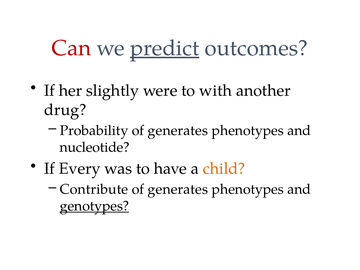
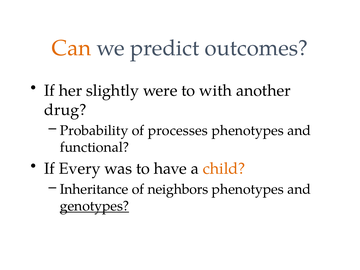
Can colour: red -> orange (71, 48)
predict underline: present -> none (165, 48)
Probability of generates: generates -> processes (178, 130)
nucleotide: nucleotide -> functional (94, 147)
Contribute: Contribute -> Inheritance (94, 189)
generates: generates -> neighbors (178, 189)
